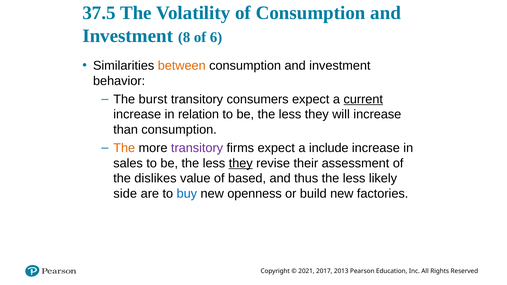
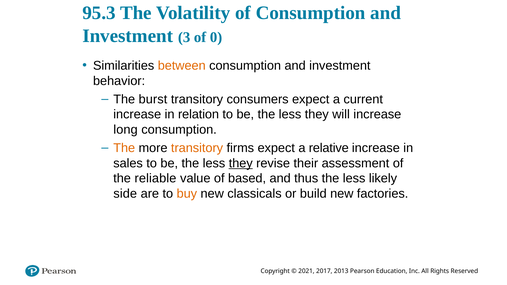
37.5: 37.5 -> 95.3 (99, 13)
8: 8 -> 3 (184, 37)
6: 6 -> 0 (216, 37)
current underline: present -> none (363, 99)
than: than -> long (126, 130)
transitory colour: purple -> orange (197, 148)
include: include -> relative (329, 148)
dislikes: dislikes -> reliable (155, 179)
buy colour: blue -> orange (187, 194)
openness: openness -> classicals (254, 194)
